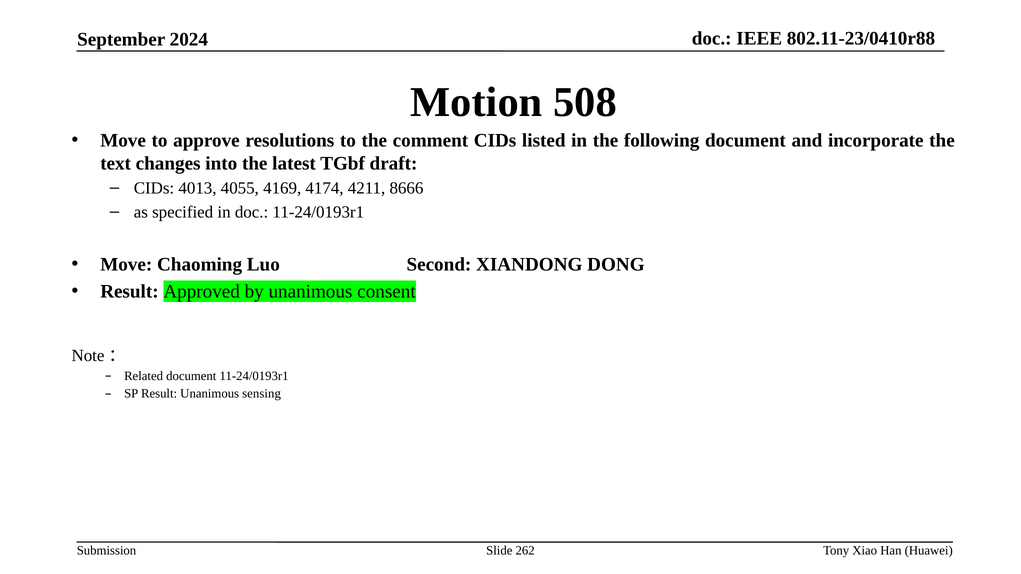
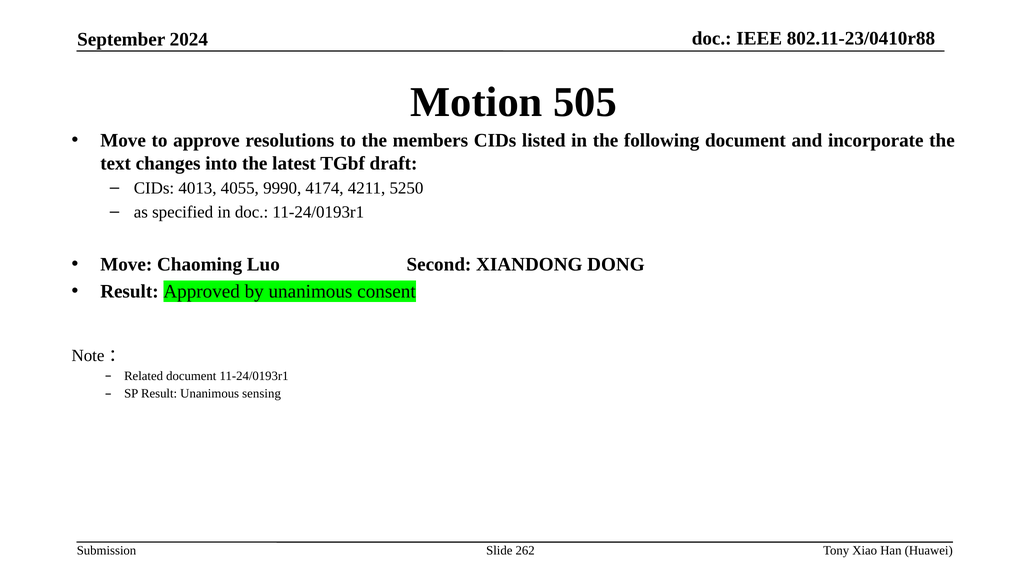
508: 508 -> 505 (585, 103)
comment: comment -> members (430, 140)
4169: 4169 -> 9990 (282, 188)
8666: 8666 -> 5250 (406, 188)
